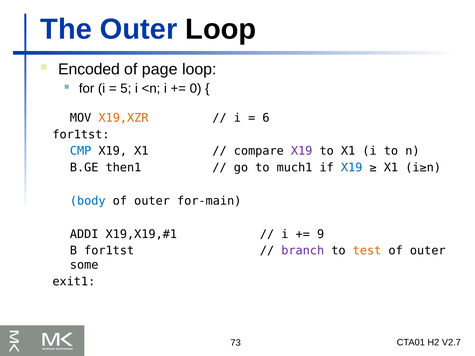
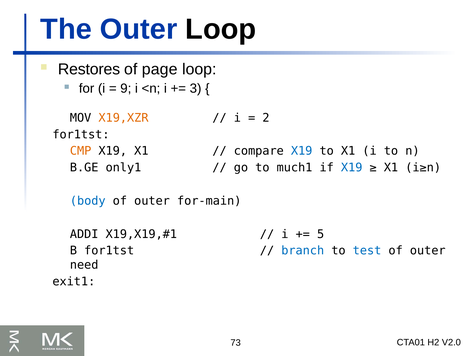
Encoded: Encoded -> Restores (89, 69)
5: 5 -> 9 (126, 89)
0: 0 -> 3 (196, 89)
6: 6 -> 2 (266, 118)
CMP colour: blue -> orange (81, 151)
X19 colour: purple -> blue (302, 151)
then1: then1 -> only1 (123, 168)
9: 9 -> 5 (321, 234)
branch colour: purple -> blue (303, 251)
test colour: orange -> blue (367, 251)
some: some -> need (84, 265)
V2.7: V2.7 -> V2.0 (451, 343)
